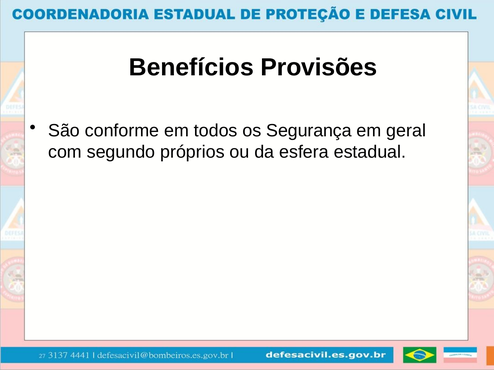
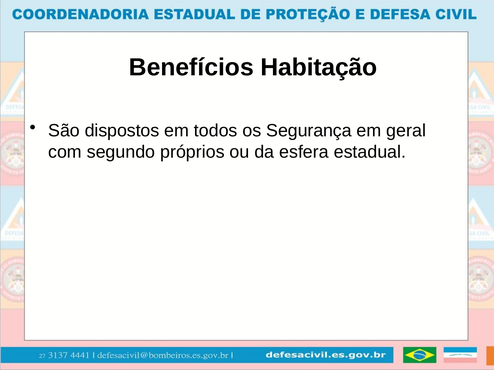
Provisões: Provisões -> Habitação (319, 67)
conforme: conforme -> dispostos (122, 131)
